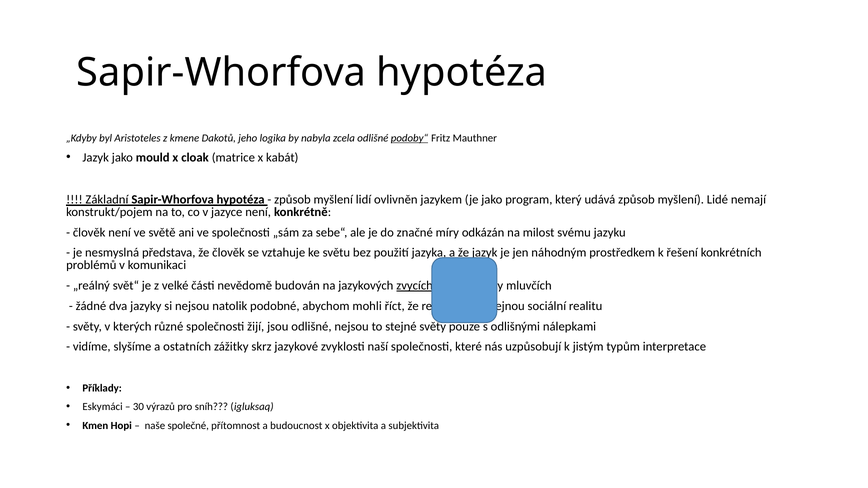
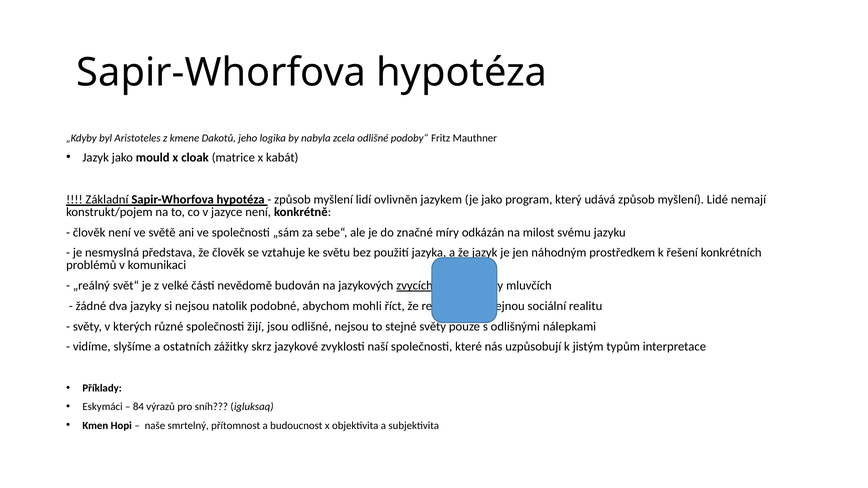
podoby“ underline: present -> none (409, 138)
30: 30 -> 84 (138, 407)
společné: společné -> smrtelný (188, 426)
